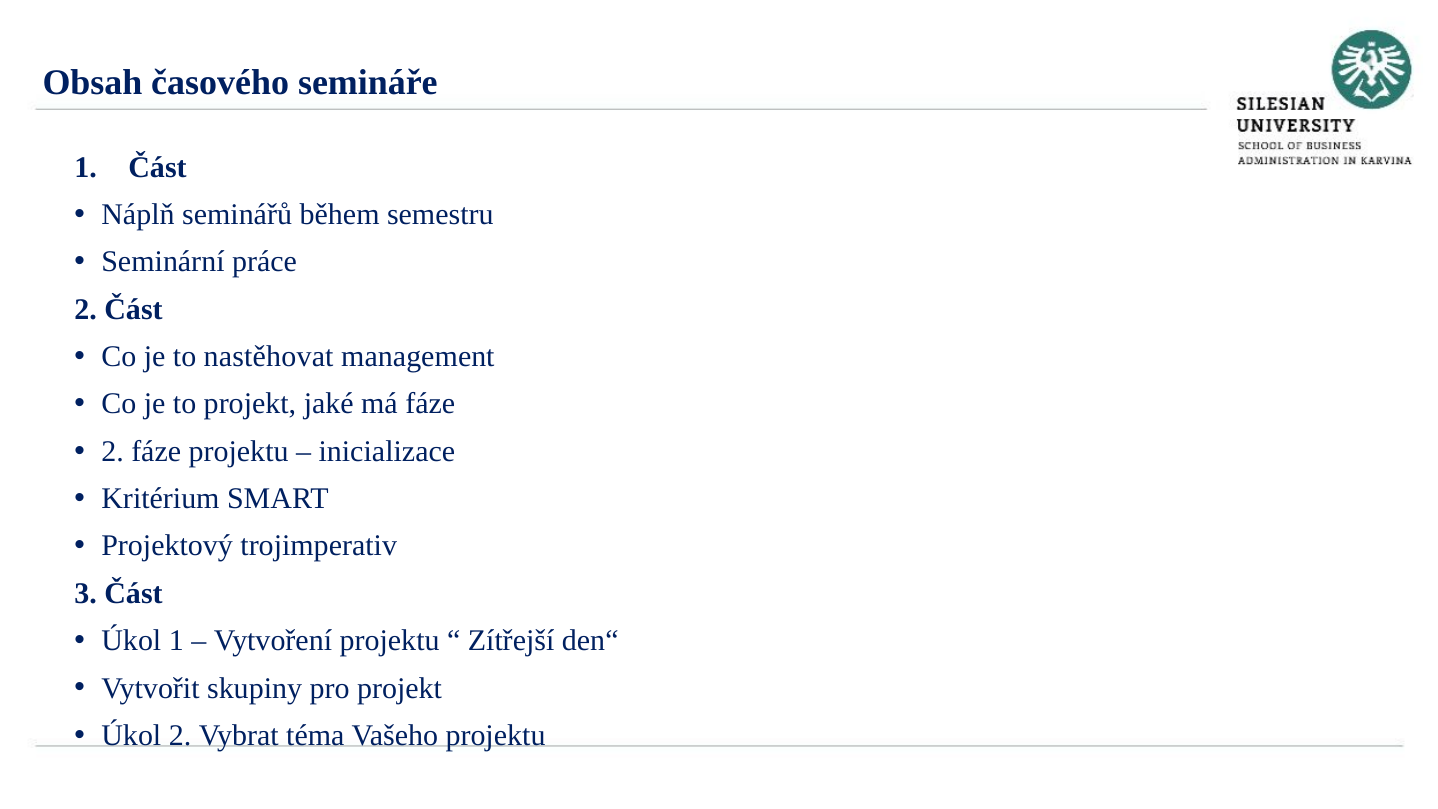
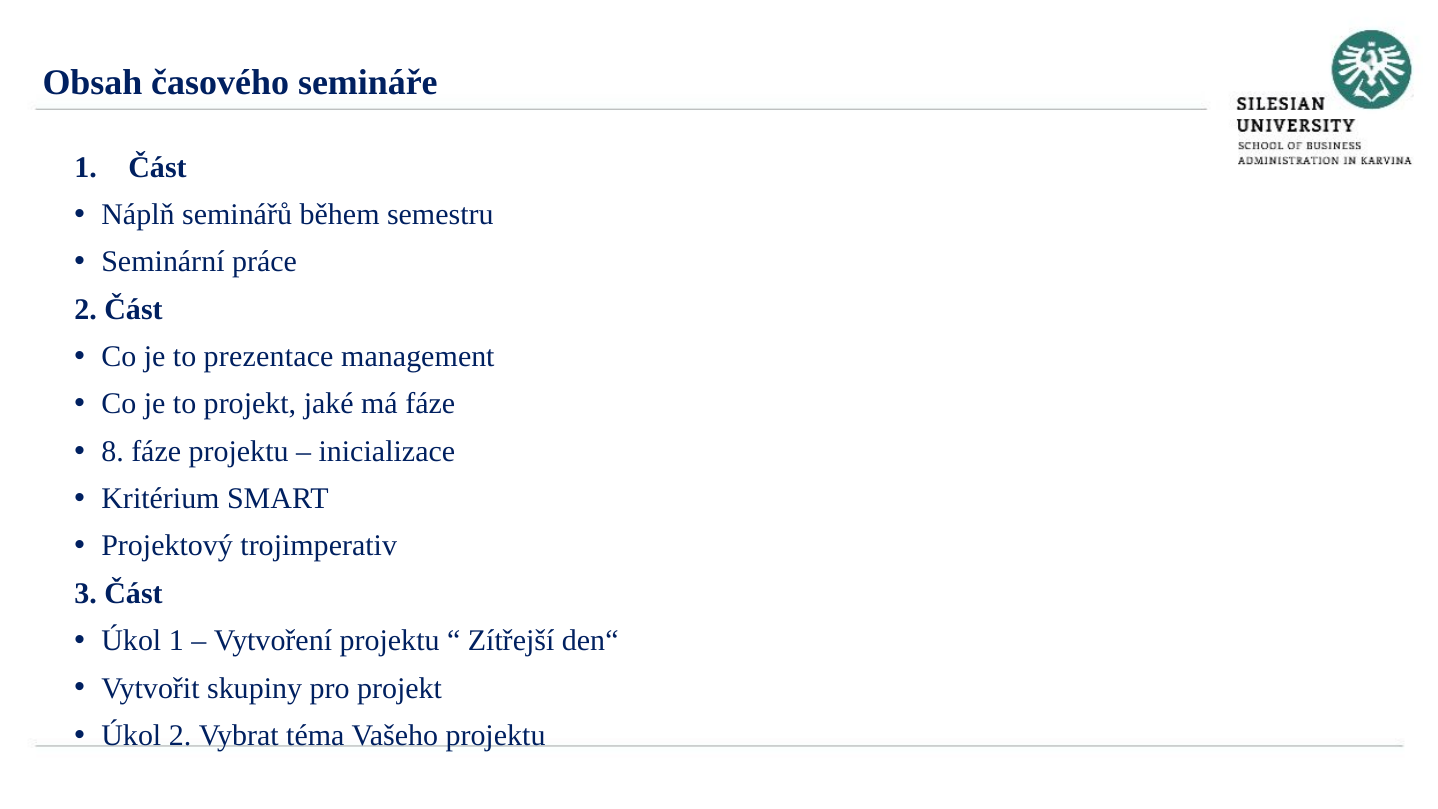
nastěhovat: nastěhovat -> prezentace (269, 357)
2: 2 -> 8 (113, 451)
